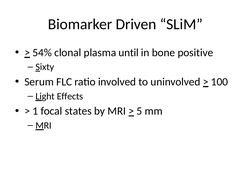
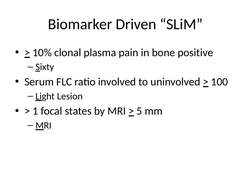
54%: 54% -> 10% (42, 53)
until: until -> pain (129, 53)
Effects: Effects -> Lesion (70, 96)
